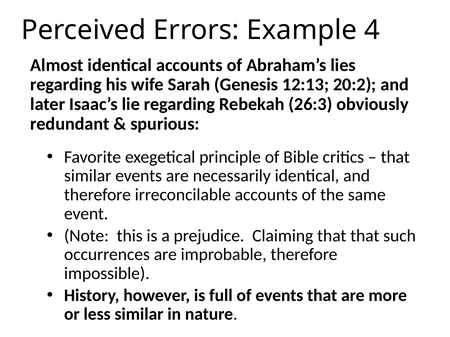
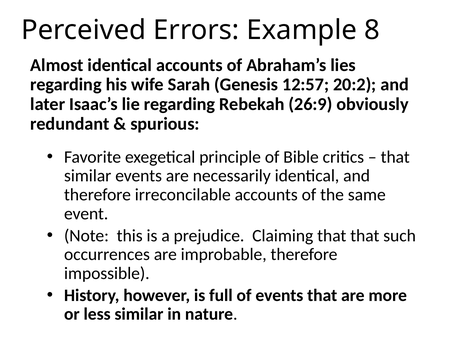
4: 4 -> 8 (372, 30)
12:13: 12:13 -> 12:57 (306, 85)
26:3: 26:3 -> 26:9 (310, 104)
